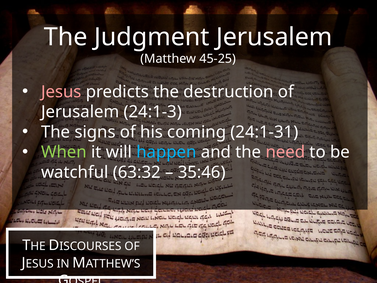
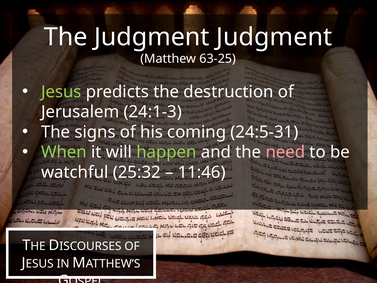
Judgment Jerusalem: Jerusalem -> Judgment (274, 37)
45-25: 45-25 -> 63-25 (218, 59)
Jesus colour: pink -> light green (61, 92)
24:1-31: 24:1-31 -> 24:5-31 (264, 132)
happen colour: light blue -> light green (166, 152)
63:32: 63:32 -> 25:32 (137, 172)
35:46: 35:46 -> 11:46 (202, 172)
